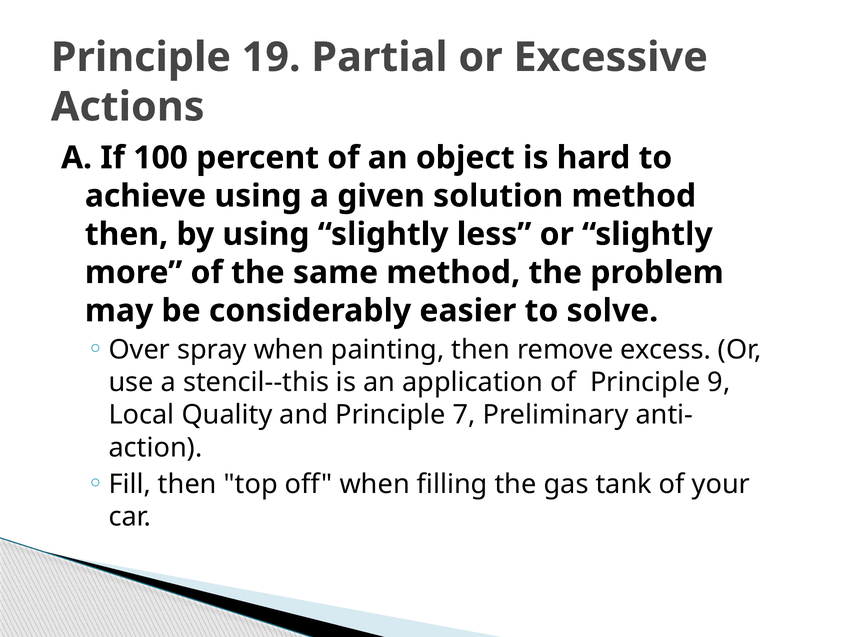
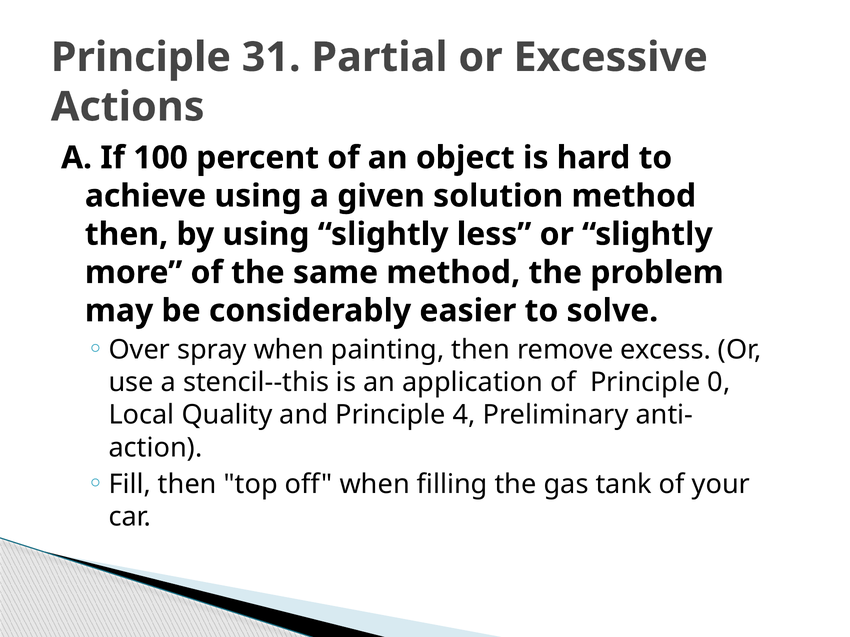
19: 19 -> 31 (271, 57)
9: 9 -> 0 (719, 383)
7: 7 -> 4 (464, 415)
